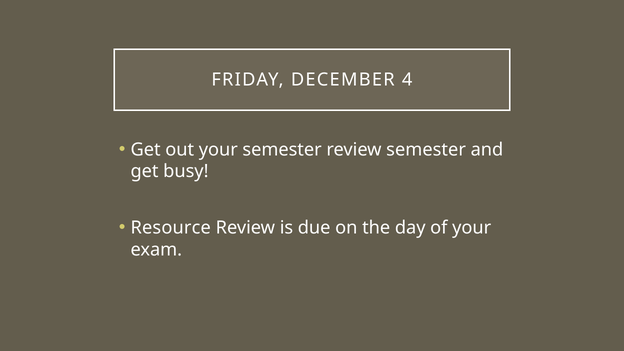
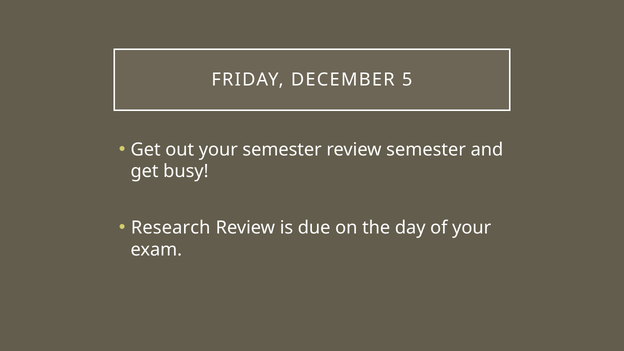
4: 4 -> 5 (407, 80)
Resource: Resource -> Research (171, 228)
